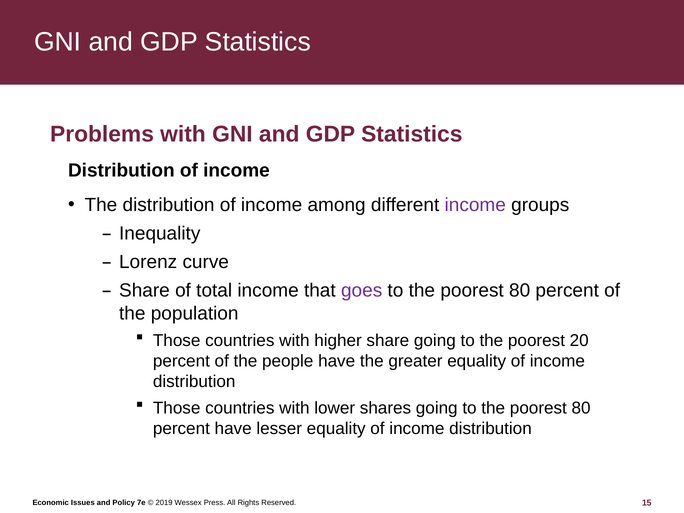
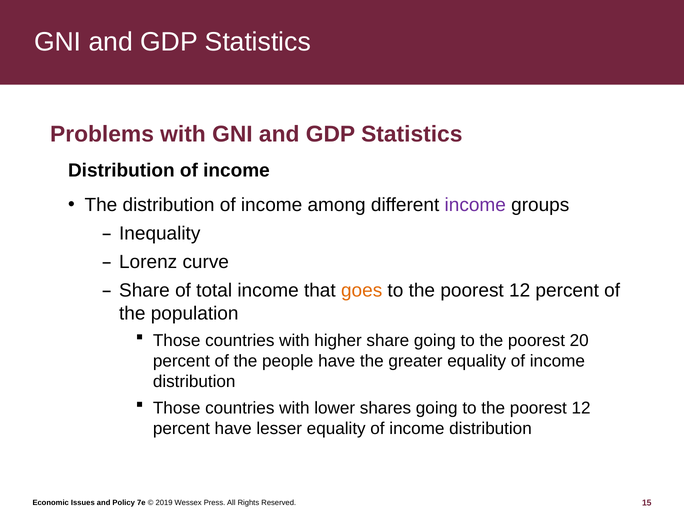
goes colour: purple -> orange (362, 291)
80: 80 -> 12 (520, 291)
80: 80 -> 12 (581, 408)
